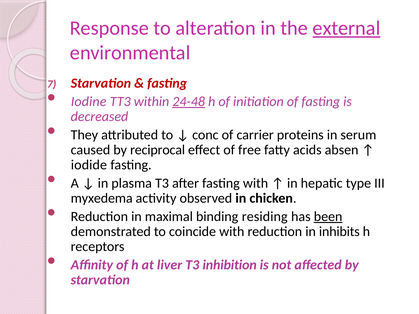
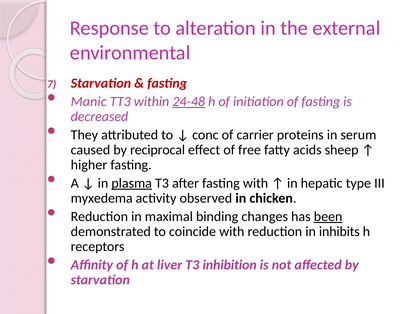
external underline: present -> none (346, 28)
Iodine: Iodine -> Manic (89, 102)
absen: absen -> sheep (342, 150)
iodide: iodide -> higher (89, 165)
plasma underline: none -> present (132, 183)
residing: residing -> changes (265, 217)
